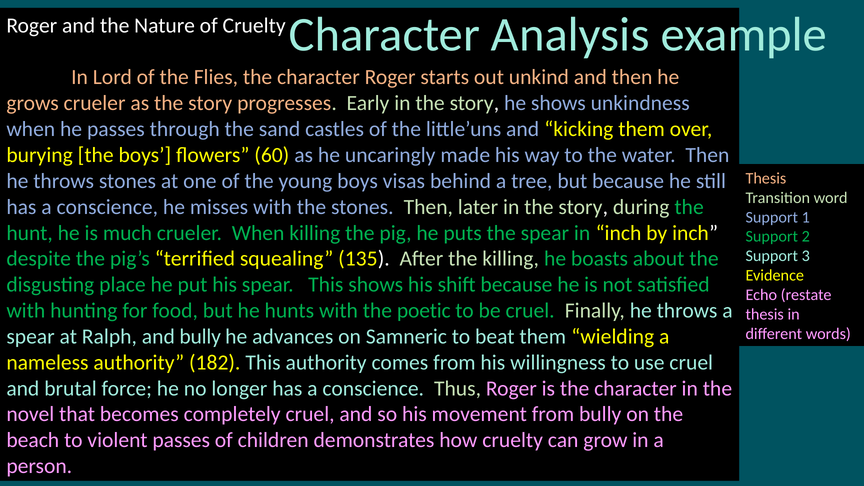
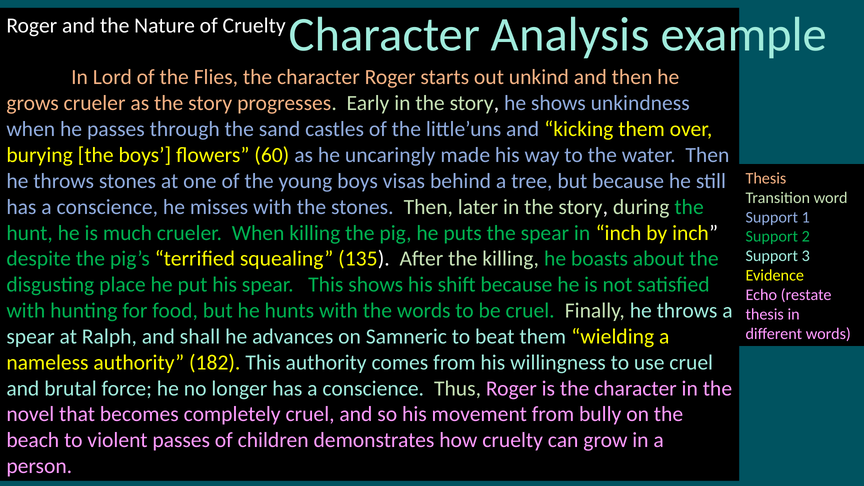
the poetic: poetic -> words (424, 311)
and bully: bully -> shall (200, 337)
